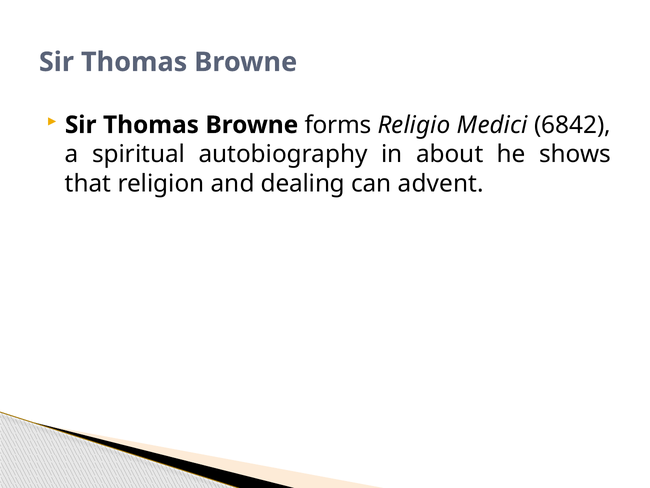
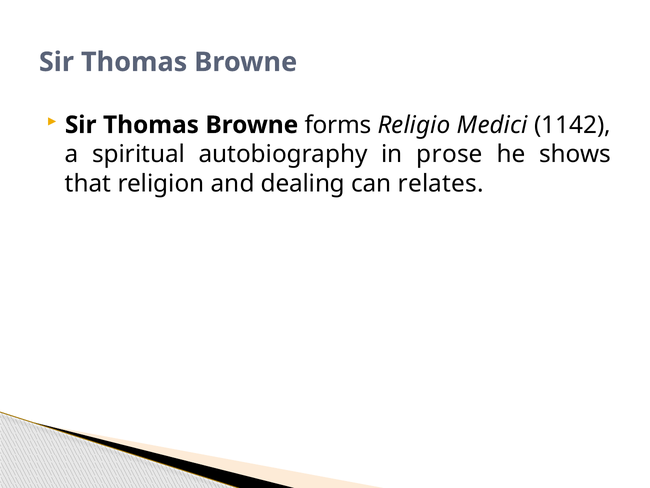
6842: 6842 -> 1142 (573, 125)
about: about -> prose (450, 154)
advent: advent -> relates (441, 183)
